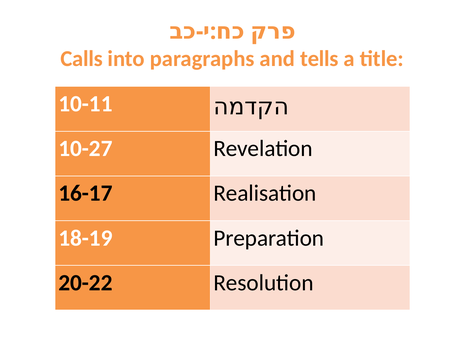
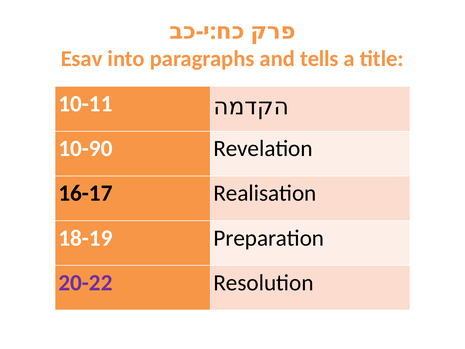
Calls: Calls -> Esav (82, 59)
10-27: 10-27 -> 10-90 (85, 148)
20-22 colour: black -> purple (85, 282)
